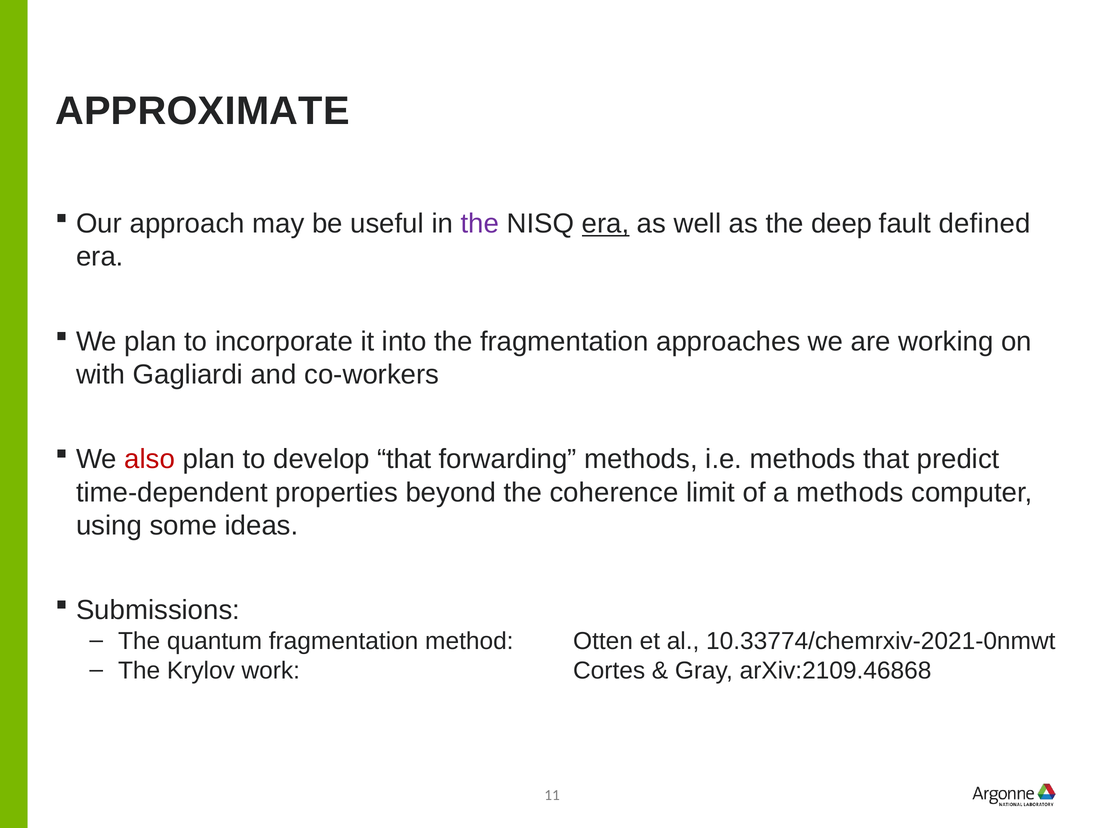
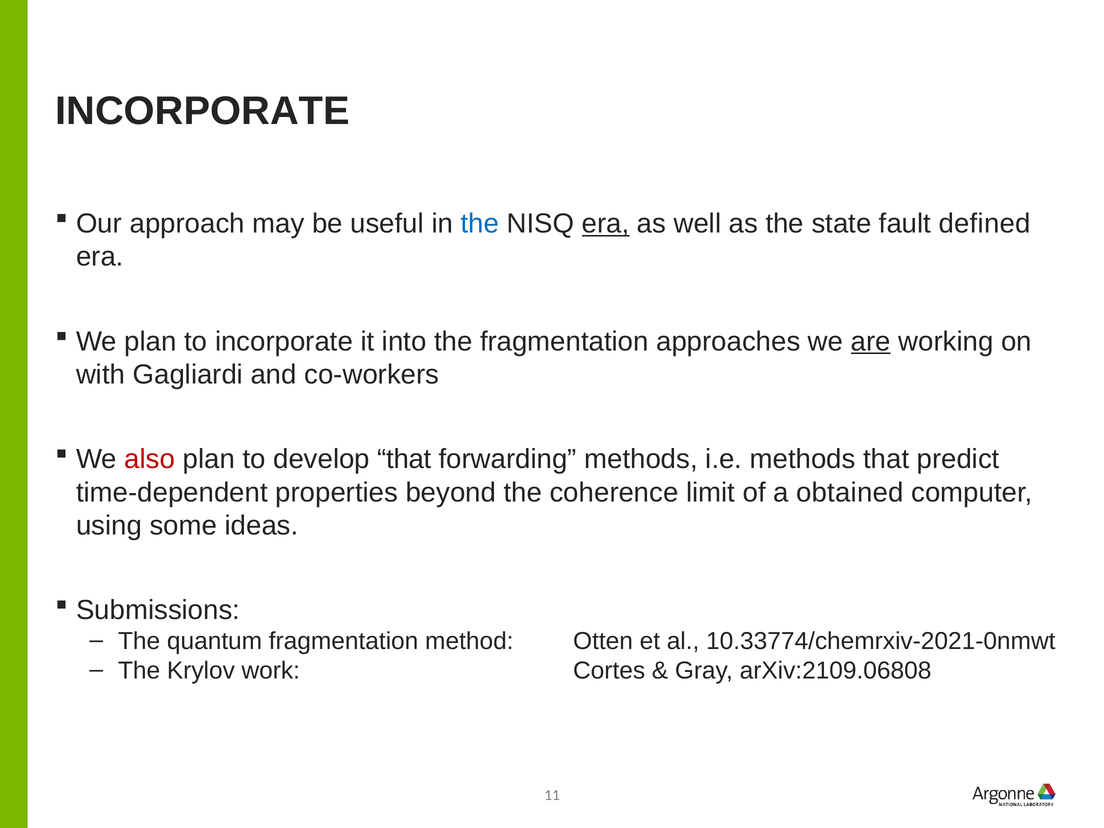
APPROXIMATE: APPROXIMATE -> INCORPORATE (202, 111)
the colour: purple -> blue (480, 224)
deep: deep -> state (842, 224)
are underline: none -> present (871, 342)
a methods: methods -> obtained (850, 492)
arXiv:2109.46868: arXiv:2109.46868 -> arXiv:2109.06808 (836, 671)
